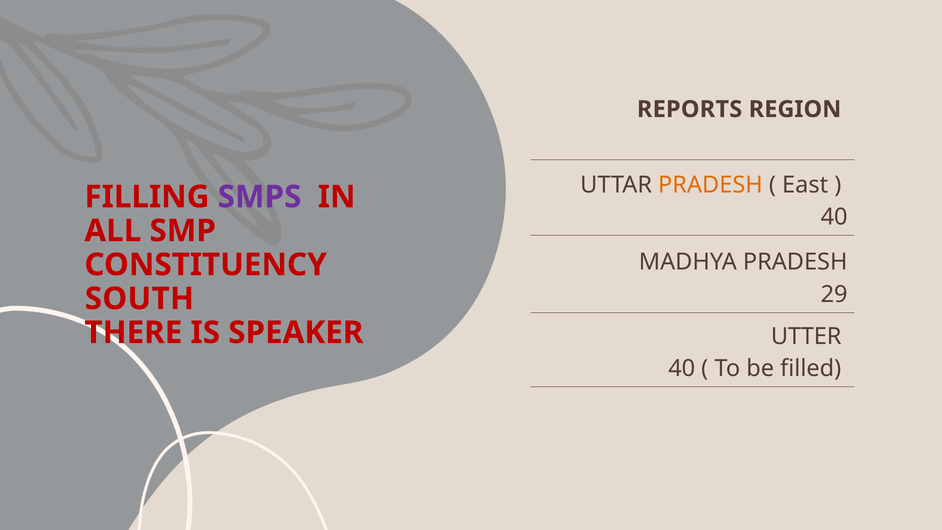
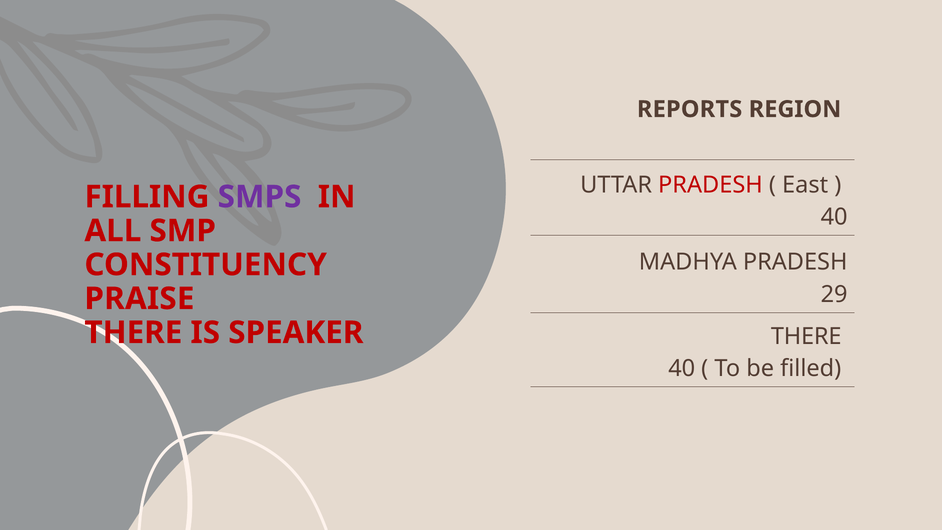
PRADESH colour: orange -> red (710, 185)
SOUTH: SOUTH -> PRAISE (139, 299)
UTTER: UTTER -> THERE (806, 336)
